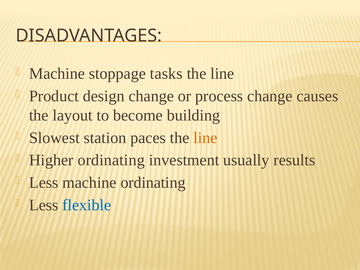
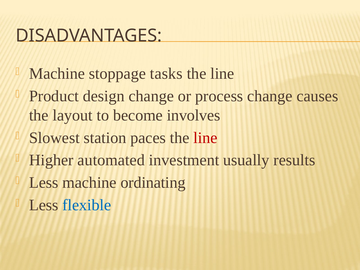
building: building -> involves (194, 115)
line colour: orange -> red (205, 138)
Higher ordinating: ordinating -> automated (111, 160)
